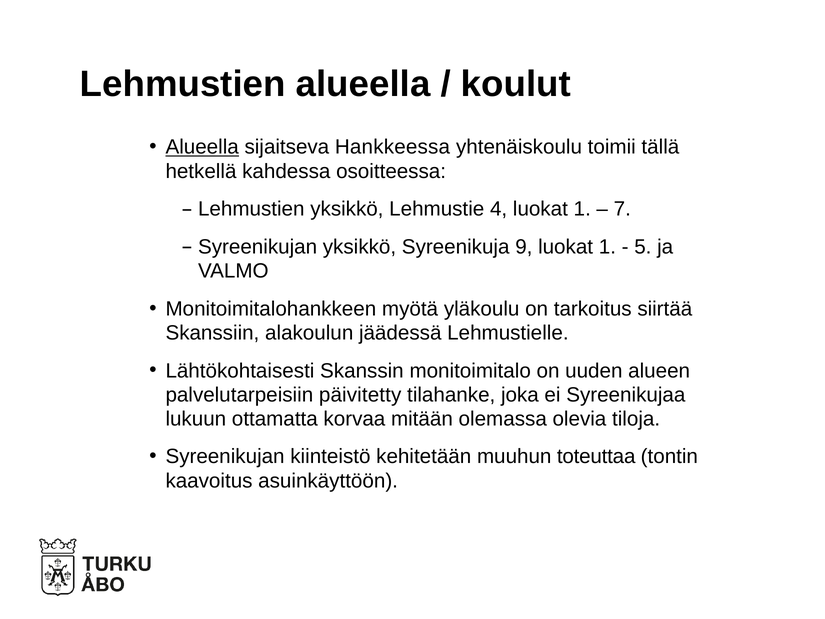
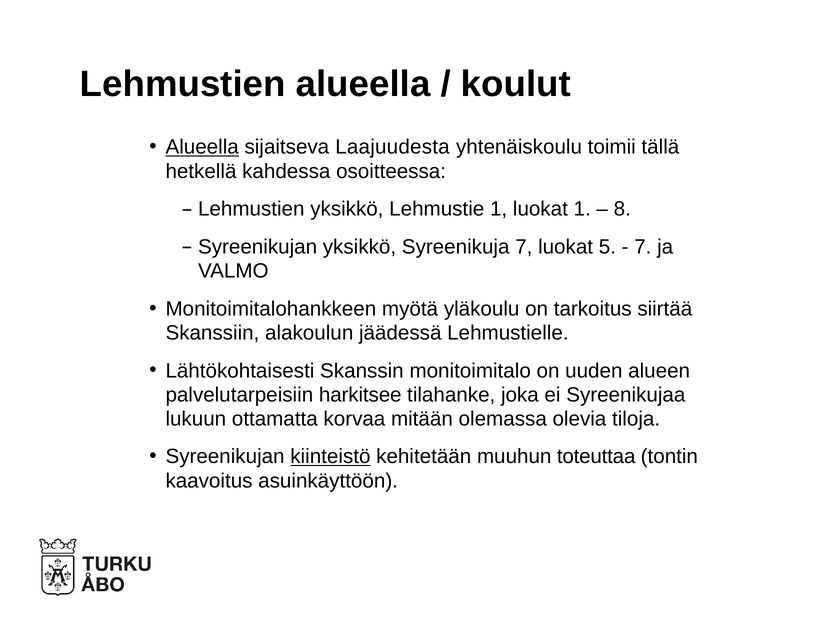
Hankkeessa: Hankkeessa -> Laajuudesta (392, 147)
Lehmustie 4: 4 -> 1 (499, 209)
7: 7 -> 8 (622, 209)
Syreenikuja 9: 9 -> 7 (524, 247)
1: 1 -> 5 (607, 247)
5: 5 -> 7 (643, 247)
päivitetty: päivitetty -> harkitsee (360, 395)
kiinteistö underline: none -> present (330, 456)
